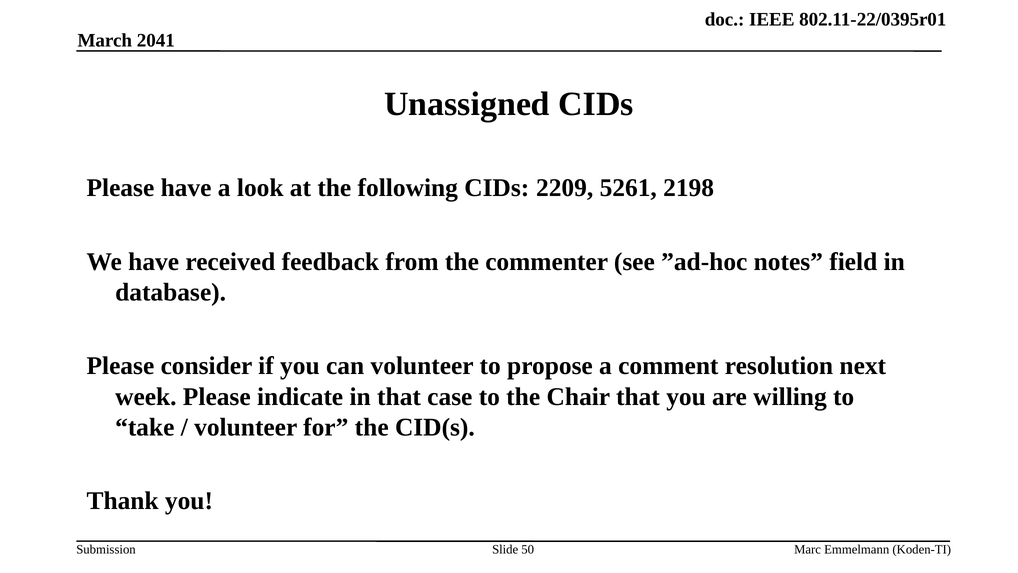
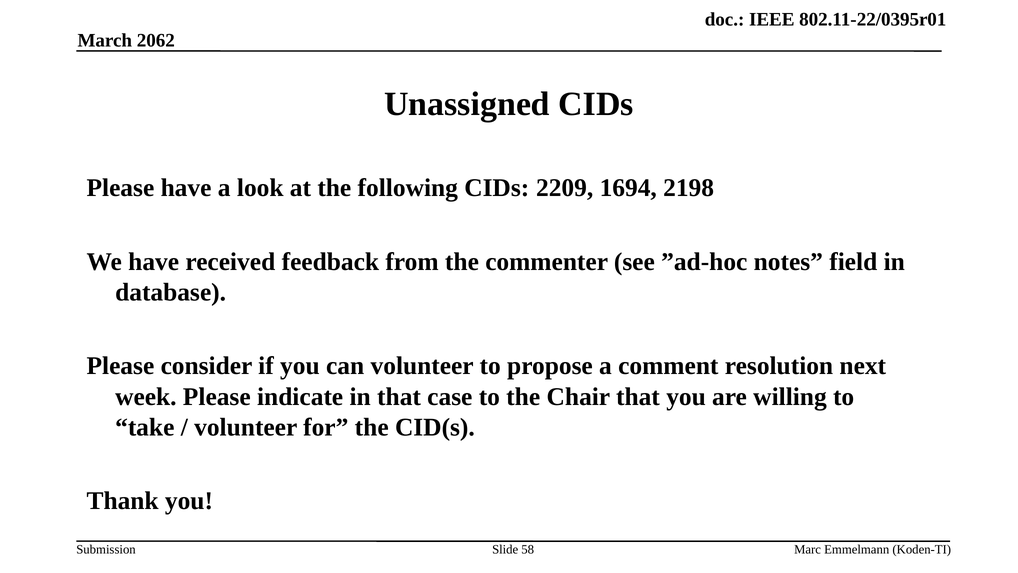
2041: 2041 -> 2062 (156, 41)
5261: 5261 -> 1694 (628, 188)
50: 50 -> 58 (528, 549)
